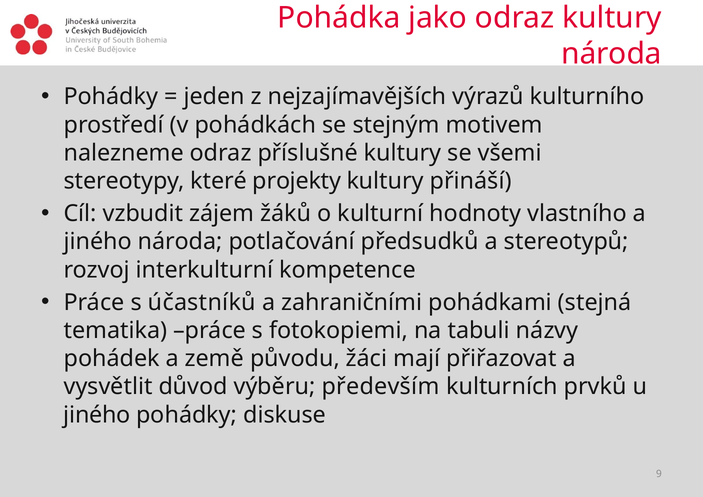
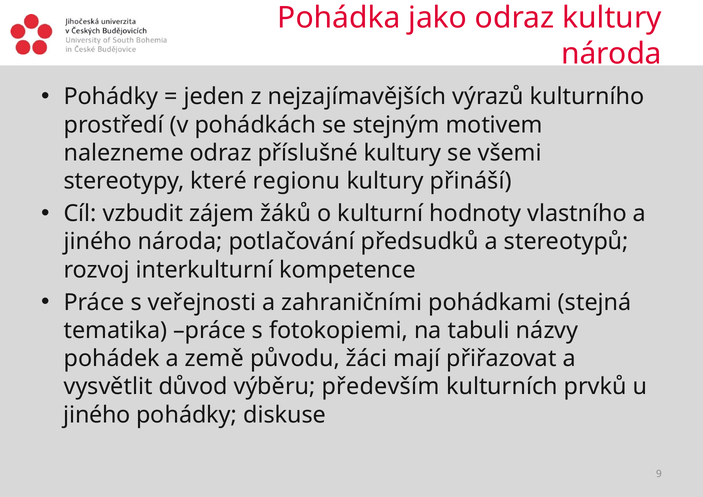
projekty: projekty -> regionu (297, 181)
účastníků: účastníků -> veřejnosti (202, 303)
